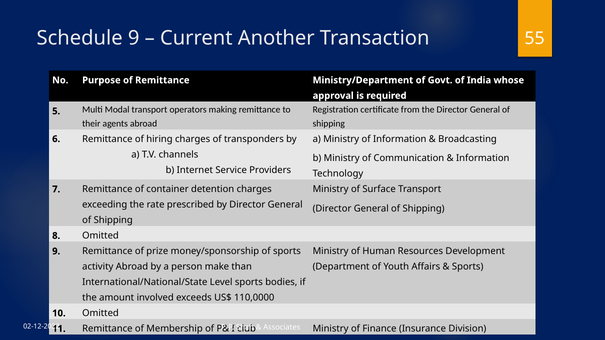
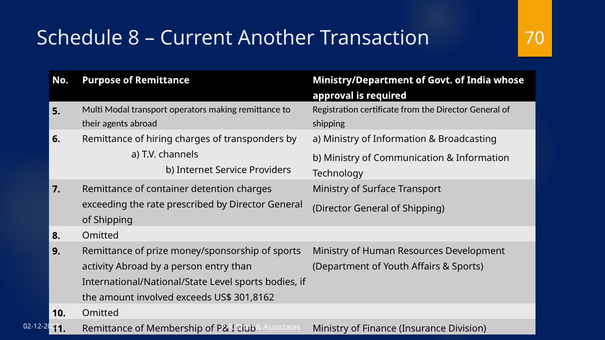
Schedule 9: 9 -> 8 (134, 38)
55: 55 -> 70 (535, 38)
make: make -> entry (217, 267)
110,0000: 110,0000 -> 301,8162 (254, 298)
